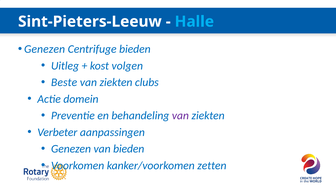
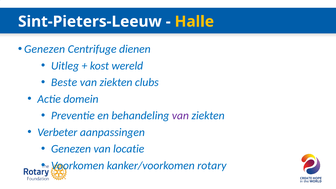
Halle colour: light blue -> yellow (194, 22)
Centrifuge bieden: bieden -> dienen (135, 49)
volgen: volgen -> wereld (127, 66)
van bieden: bieden -> locatie (129, 149)
zetten: zetten -> rotary (212, 166)
